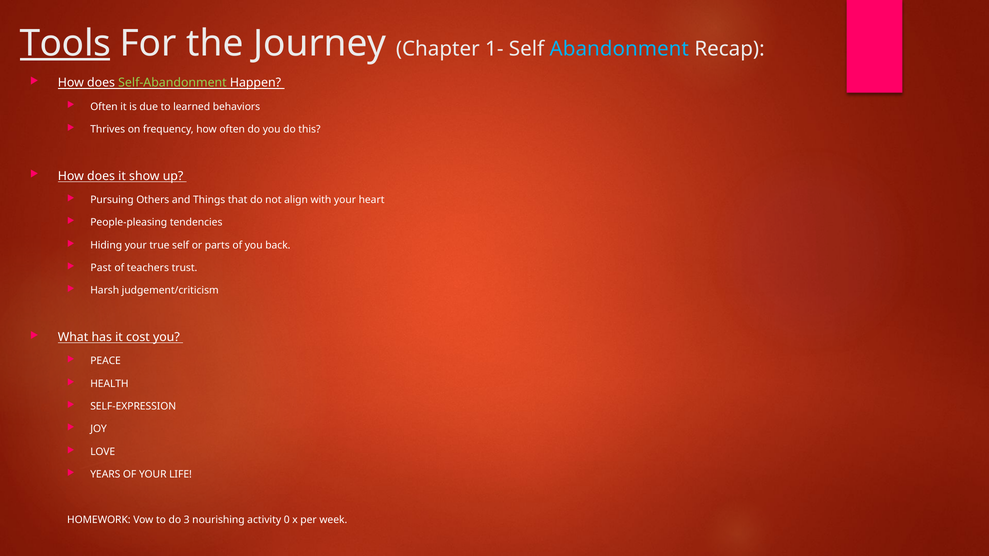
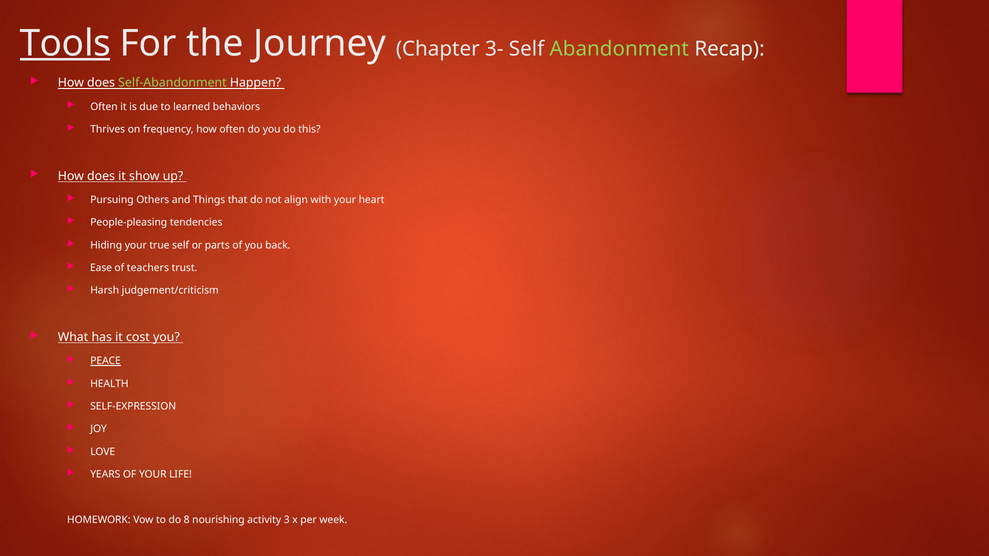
1-: 1- -> 3- (494, 49)
Abandonment colour: light blue -> light green (619, 49)
Past: Past -> Ease (101, 268)
PEACE underline: none -> present (106, 361)
3: 3 -> 8 (187, 520)
0: 0 -> 3 (287, 520)
